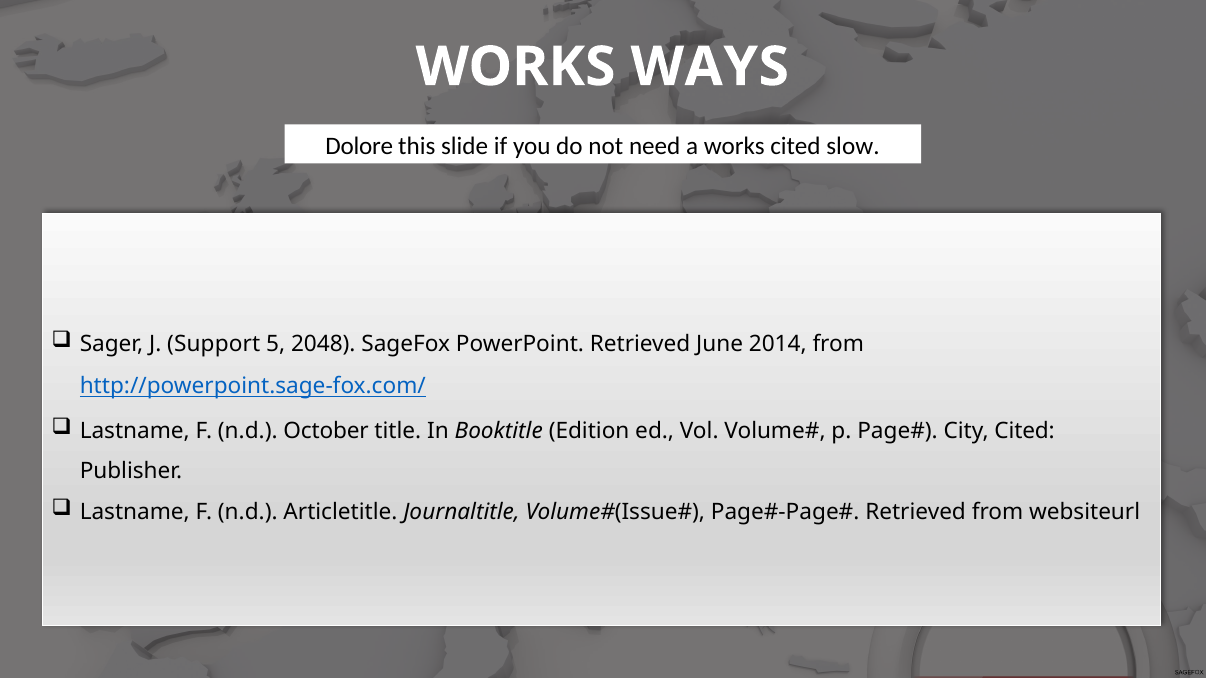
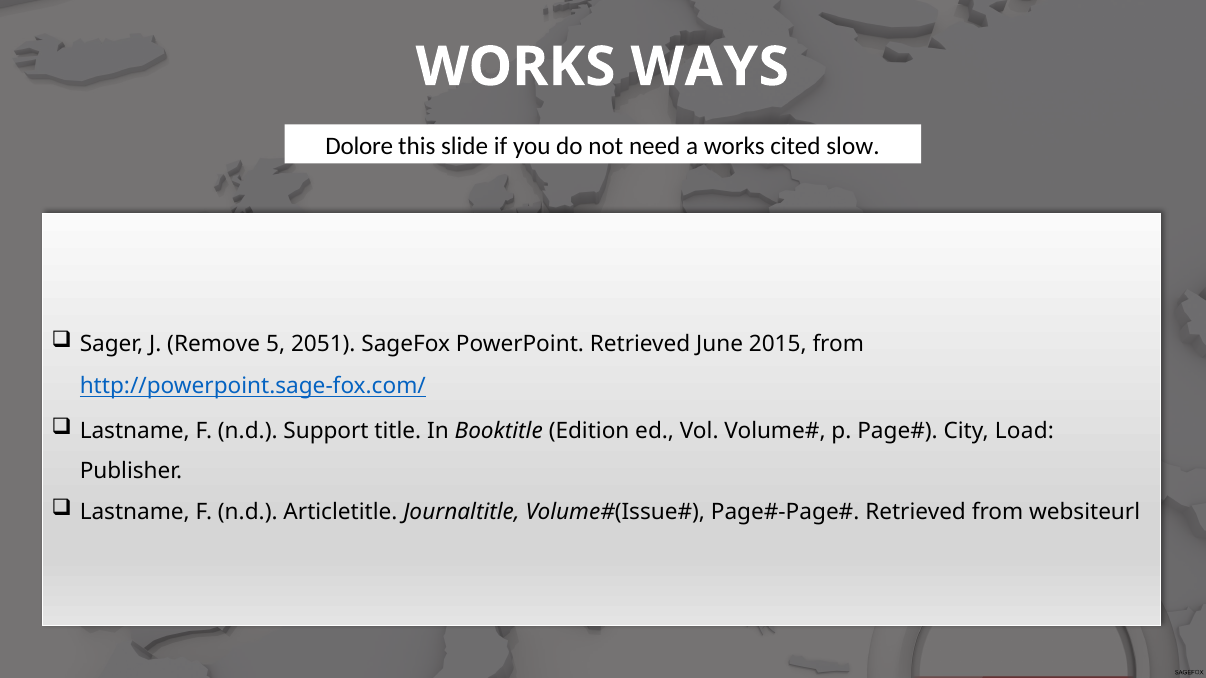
Support: Support -> Remove (214, 344)
2048: 2048 -> 2051 (323, 344)
2014: 2014 -> 2015 (778, 344)
October: October -> Support (326, 431)
City Cited: Cited -> Load (1024, 431)
